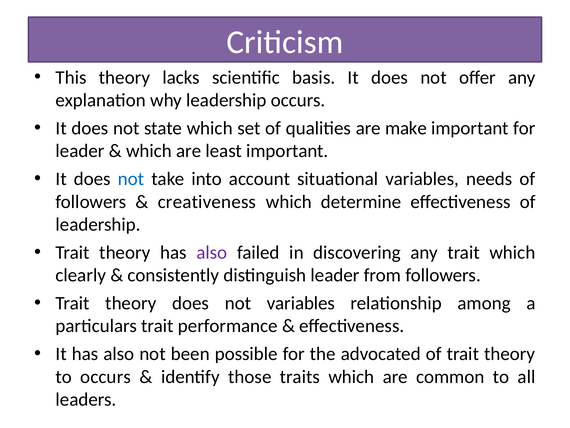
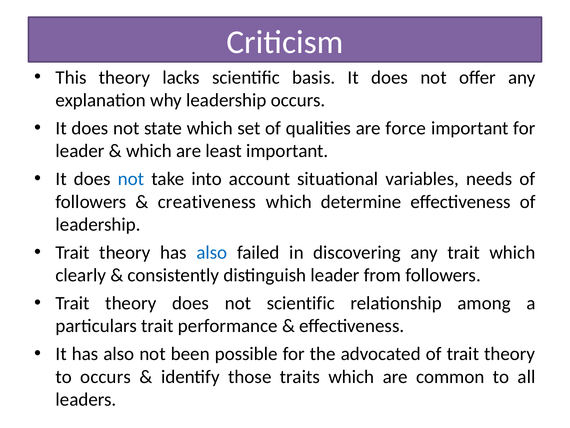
make: make -> force (406, 128)
also colour: purple -> blue (212, 252)
not variables: variables -> scientific (301, 303)
